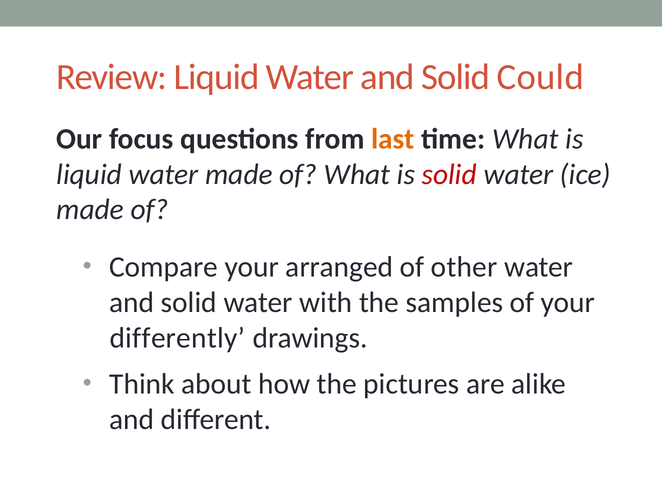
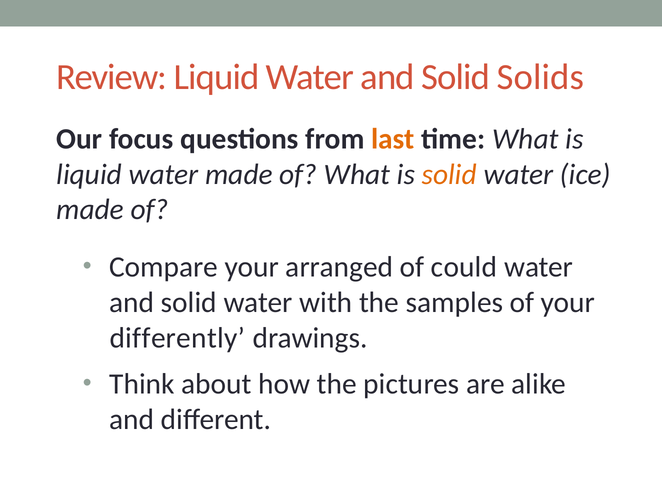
Could: Could -> Solids (540, 77)
solid colour: red -> orange (449, 174)
other: other -> could (464, 267)
